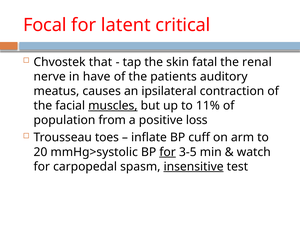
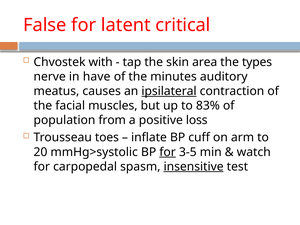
Focal: Focal -> False (45, 25)
that: that -> with (101, 62)
fatal: fatal -> area (205, 62)
renal: renal -> types (257, 62)
patients: patients -> minutes (174, 77)
ipsilateral underline: none -> present (169, 91)
muscles underline: present -> none (113, 106)
11%: 11% -> 83% (208, 106)
